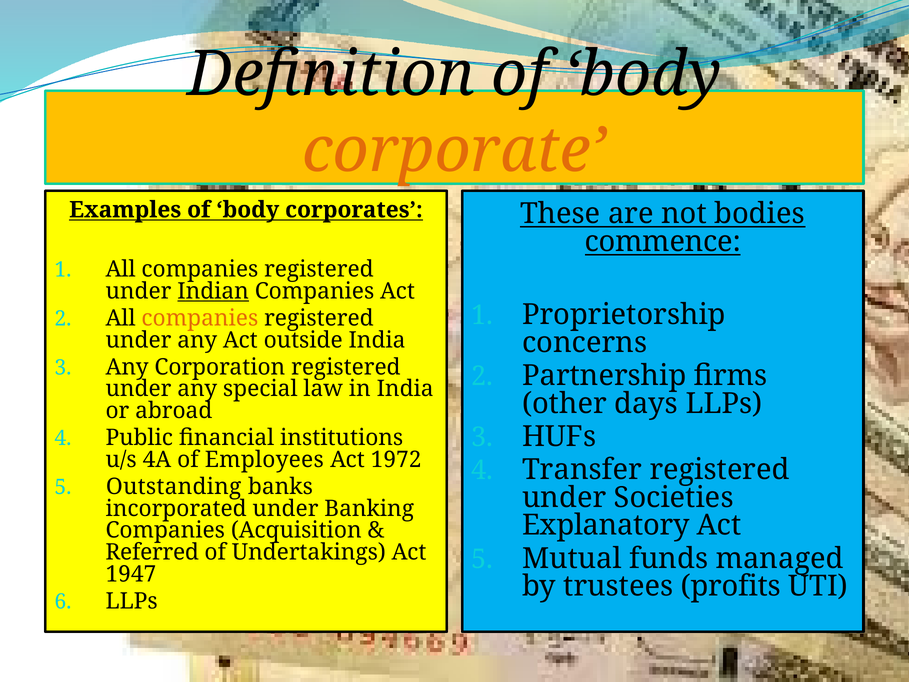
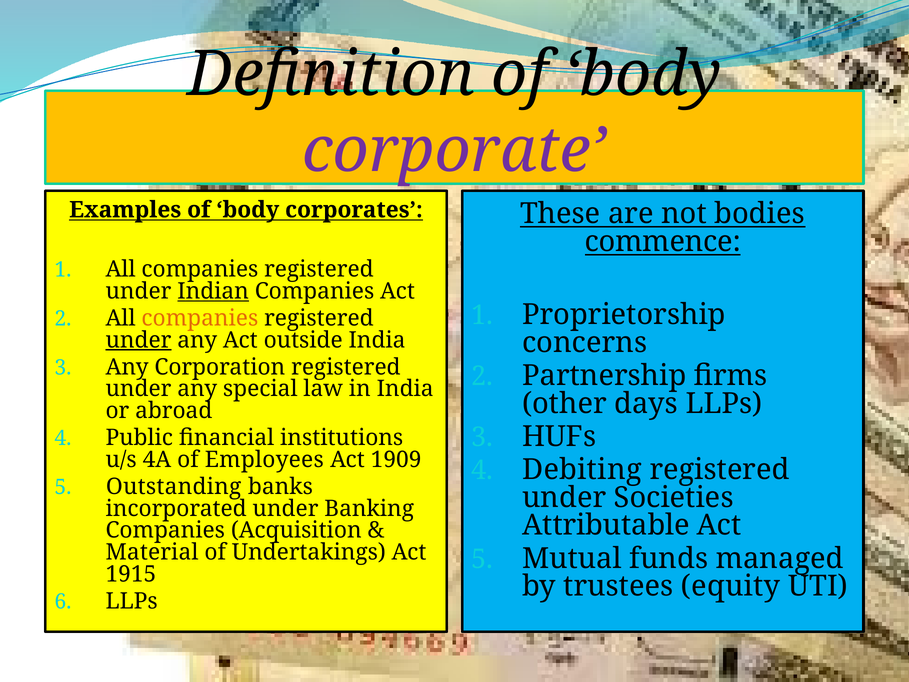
corporate colour: orange -> purple (454, 150)
under underline: none -> present (138, 340)
1972: 1972 -> 1909 (396, 460)
Transfer: Transfer -> Debiting (582, 469)
Explanatory: Explanatory -> Attributable (606, 525)
Referred: Referred -> Material (152, 552)
1947: 1947 -> 1915 (131, 574)
profits: profits -> equity (731, 586)
